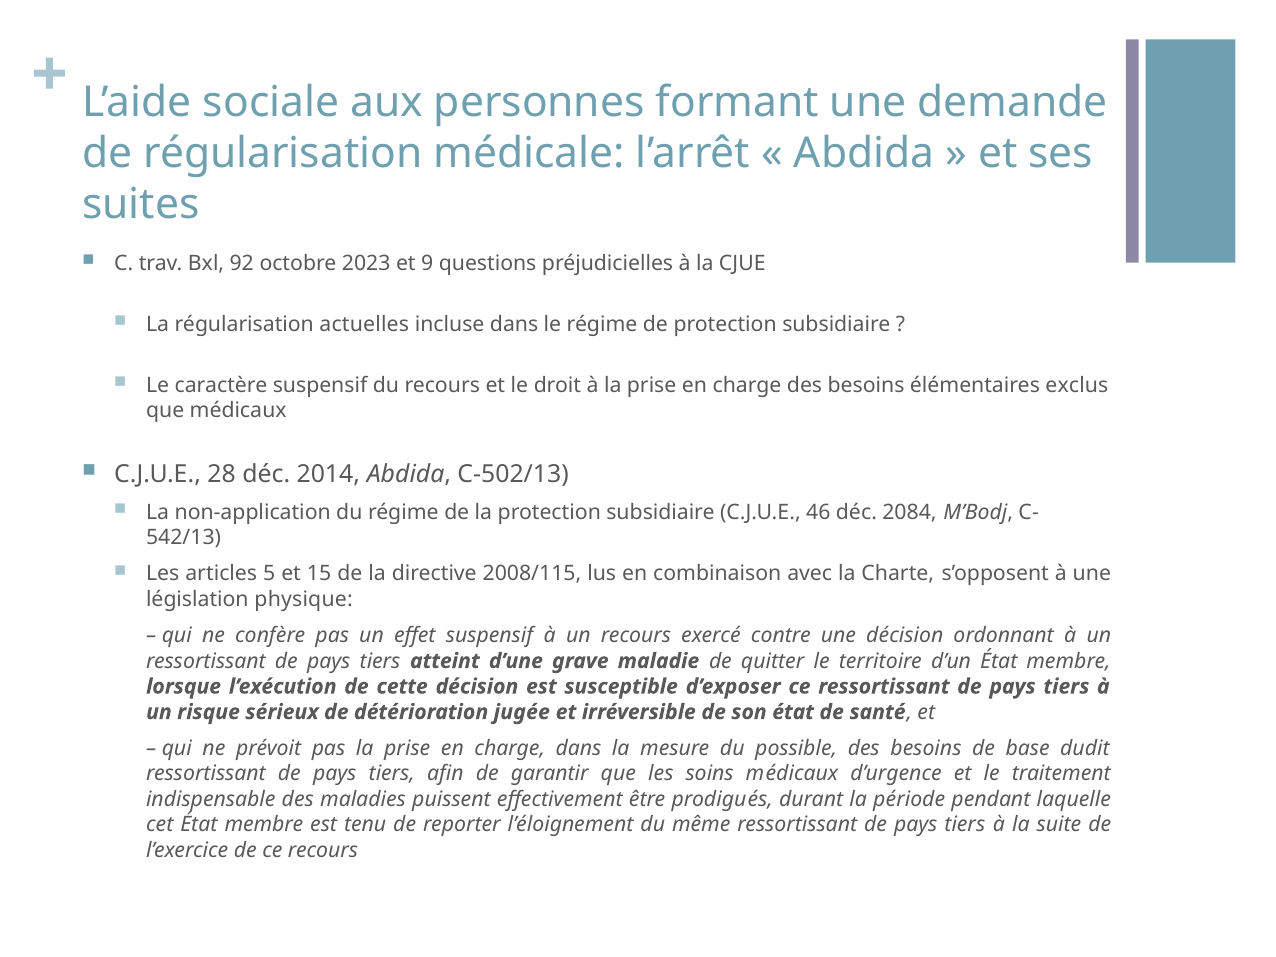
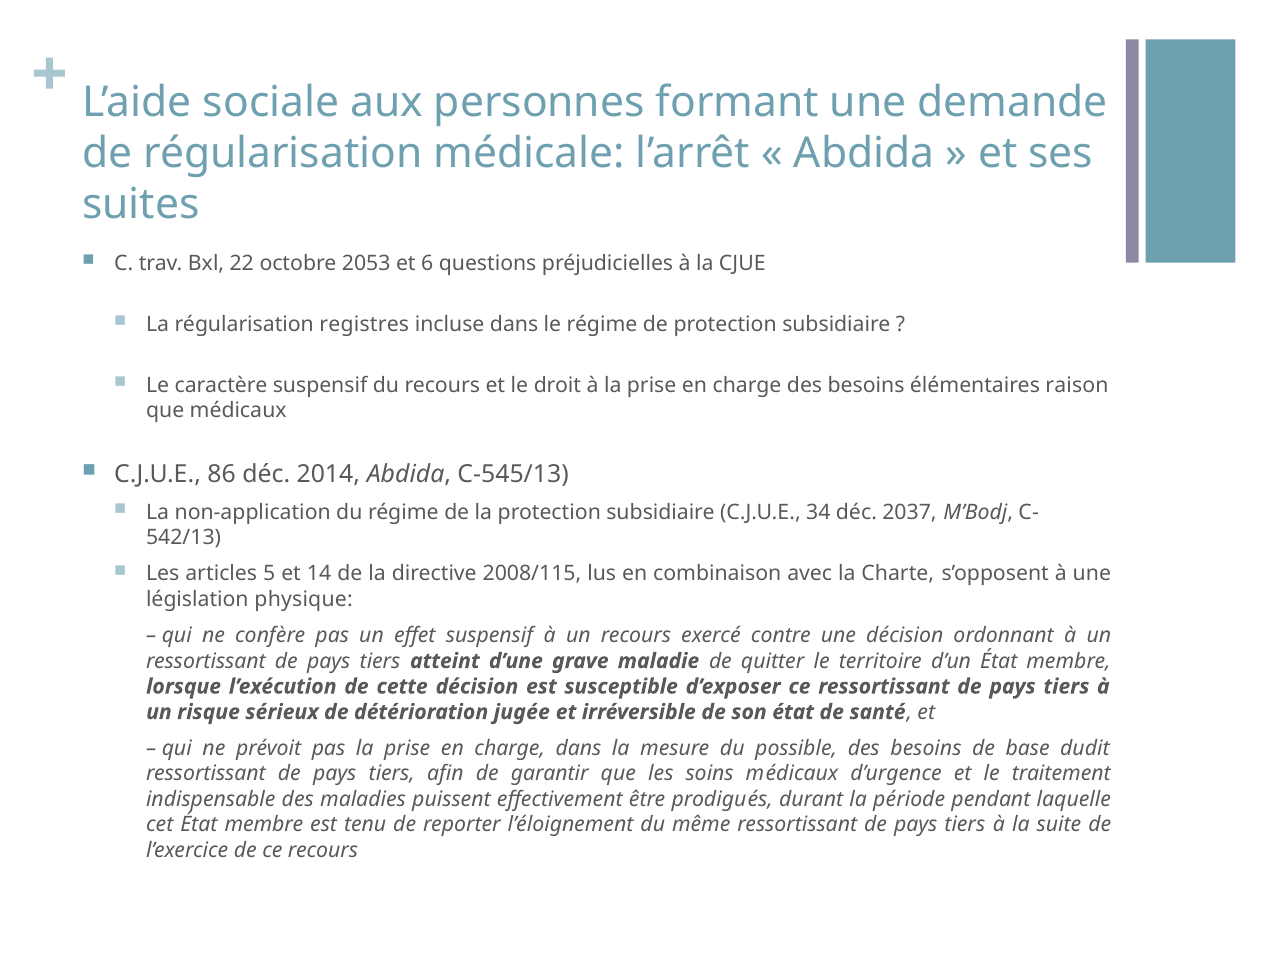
92: 92 -> 22 (242, 263)
2023: 2023 -> 2053 (366, 263)
9: 9 -> 6 (427, 263)
actuelles: actuelles -> registres (364, 324)
exclus: exclus -> raison (1077, 385)
28: 28 -> 86 (222, 474)
C-502/13: C-502/13 -> C-545/13 (513, 474)
46: 46 -> 34 (818, 512)
2084: 2084 -> 2037 (909, 512)
15: 15 -> 14 (319, 574)
